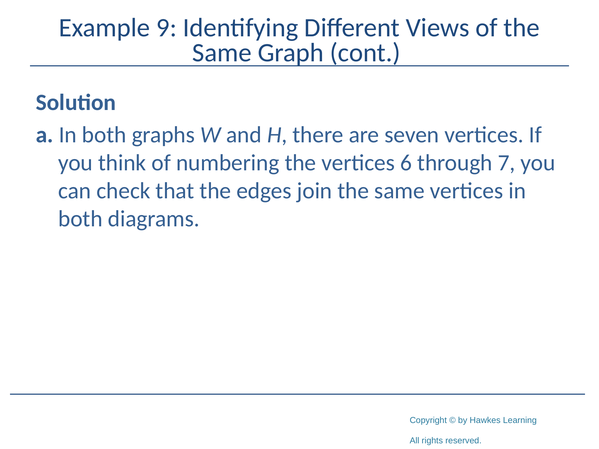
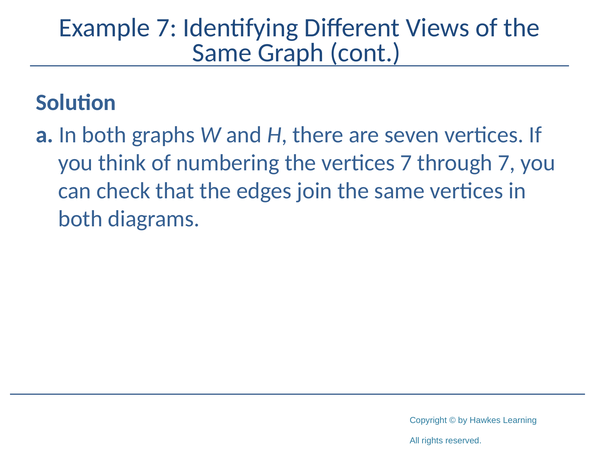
Example 9: 9 -> 7 (167, 28)
vertices 6: 6 -> 7 (406, 163)
